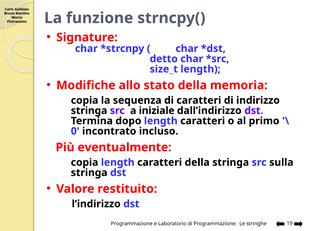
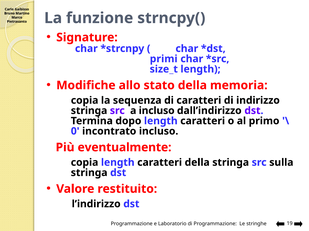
detto: detto -> primi (164, 59)
a iniziale: iniziale -> incluso (157, 111)
